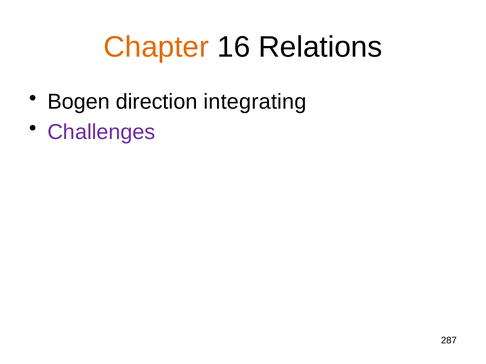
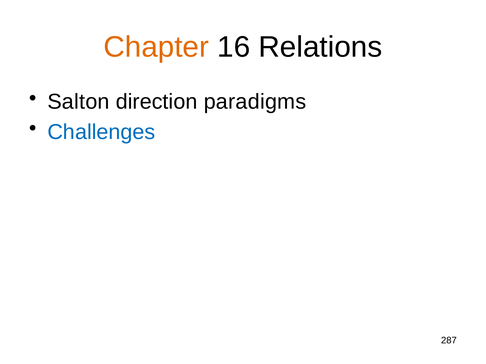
Bogen: Bogen -> Salton (78, 102)
integrating: integrating -> paradigms (255, 102)
Challenges colour: purple -> blue (101, 132)
